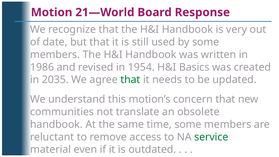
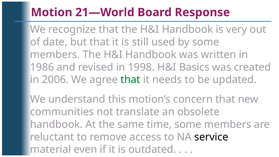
1954: 1954 -> 1998 (141, 67)
2035: 2035 -> 2006 (55, 80)
service colour: green -> black (211, 137)
